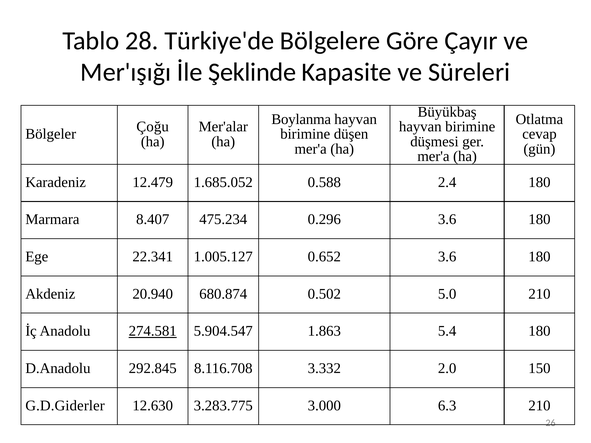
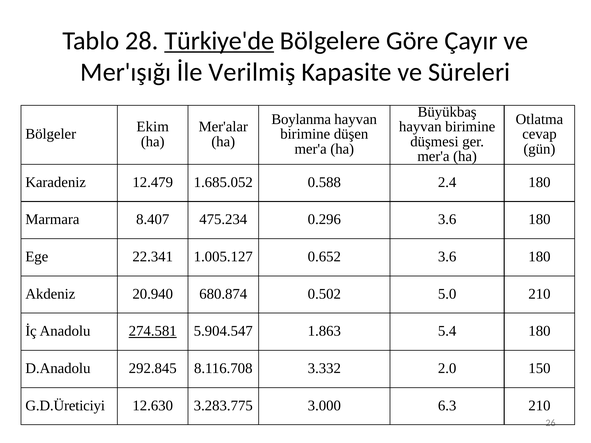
Türkiye'de underline: none -> present (219, 41)
Şeklinde: Şeklinde -> Verilmiş (252, 72)
Çoğu: Çoğu -> Ekim (153, 127)
G.D.Giderler: G.D.Giderler -> G.D.Üreticiyi (65, 406)
